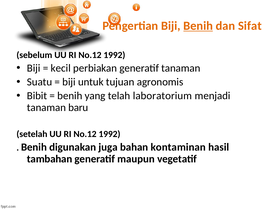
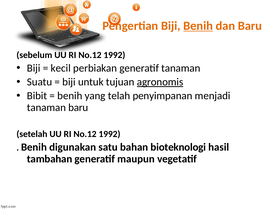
dan Sifat: Sifat -> Baru (250, 26)
agronomis underline: none -> present (160, 82)
laboratorium: laboratorium -> penyimpanan (163, 96)
juga: juga -> satu (108, 147)
kontaminan: kontaminan -> bioteknologi (178, 147)
